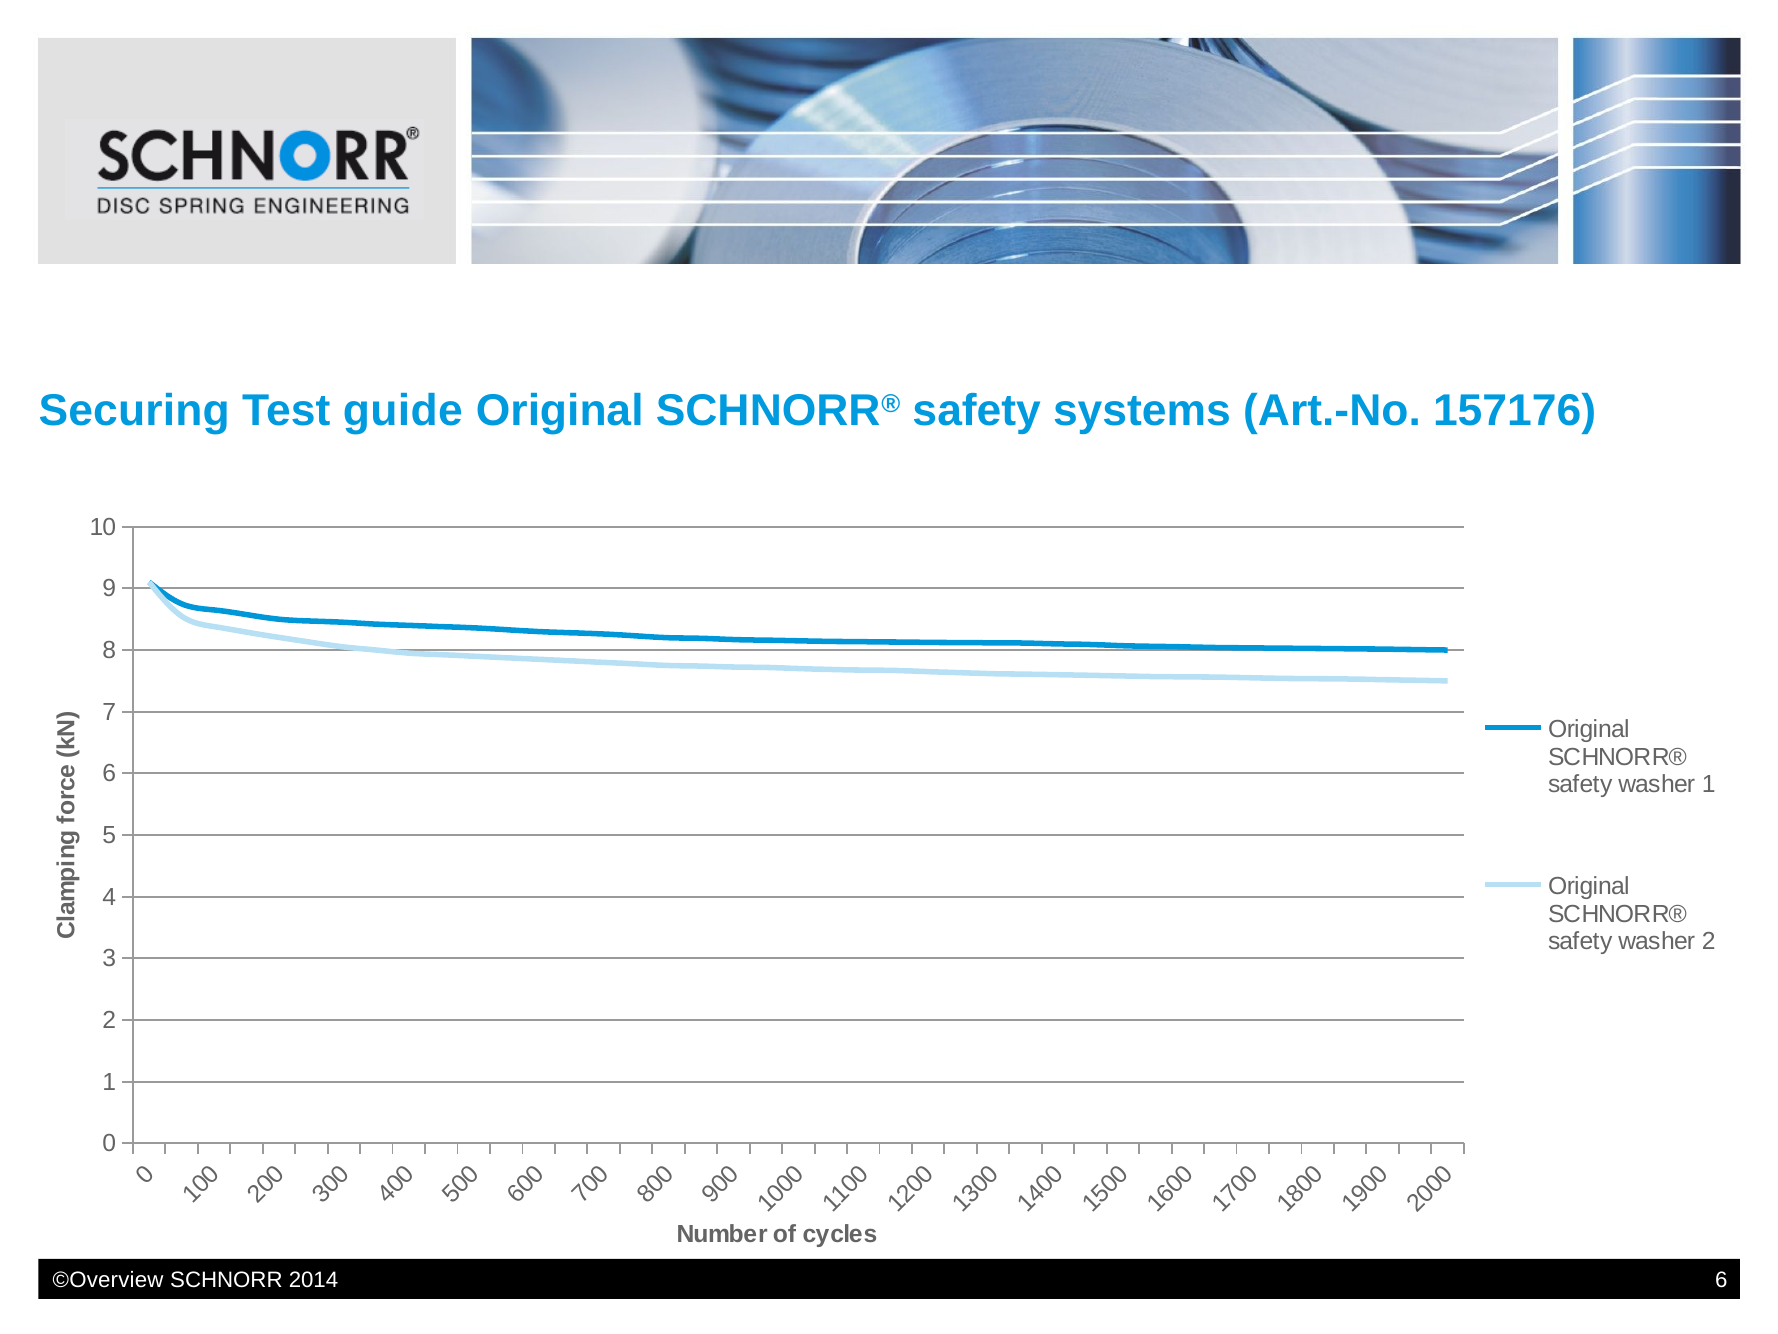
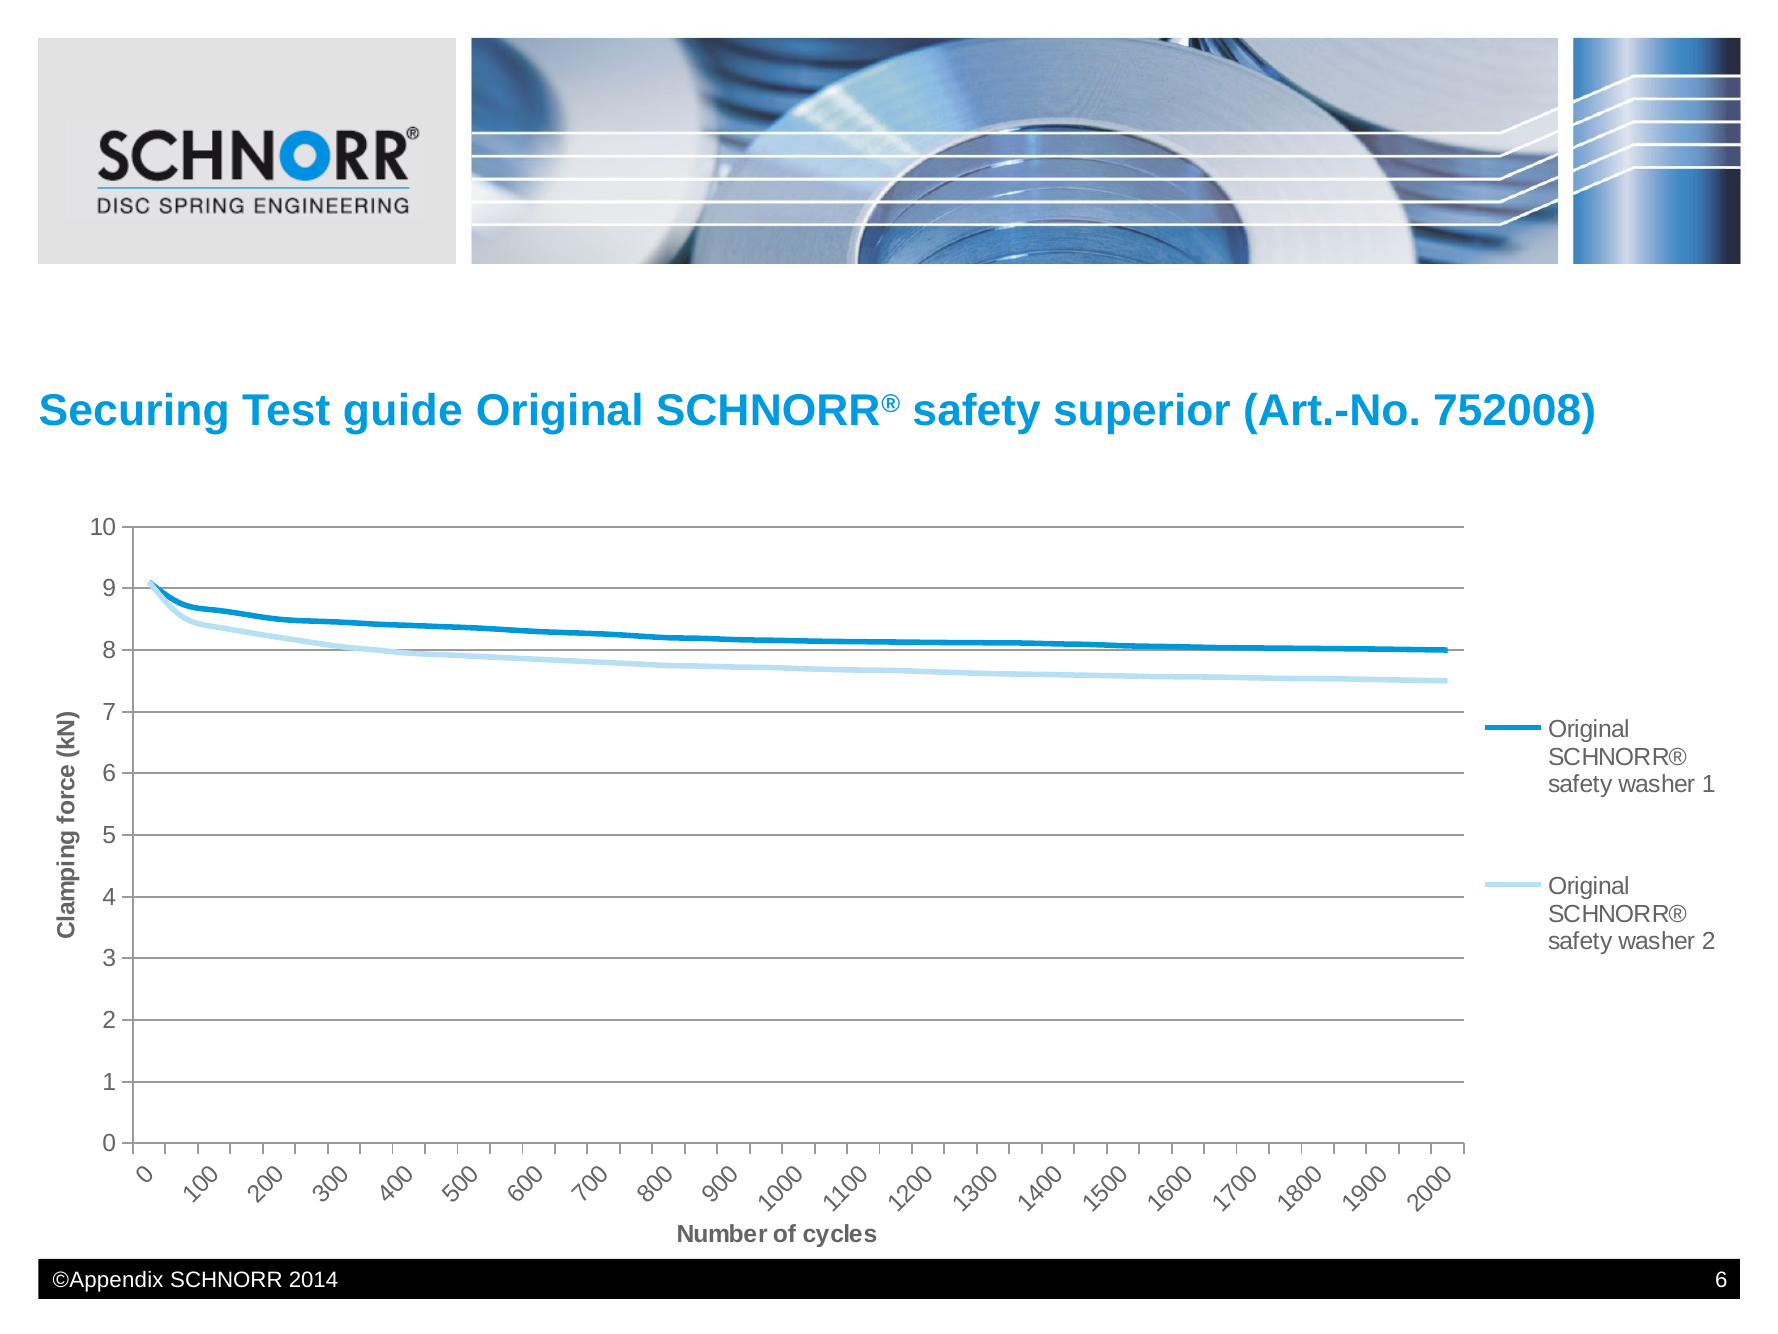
systems: systems -> superior (1142, 411)
157176: 157176 -> 752008 (1515, 411)
©Overview: ©Overview -> ©Appendix (108, 1280)
